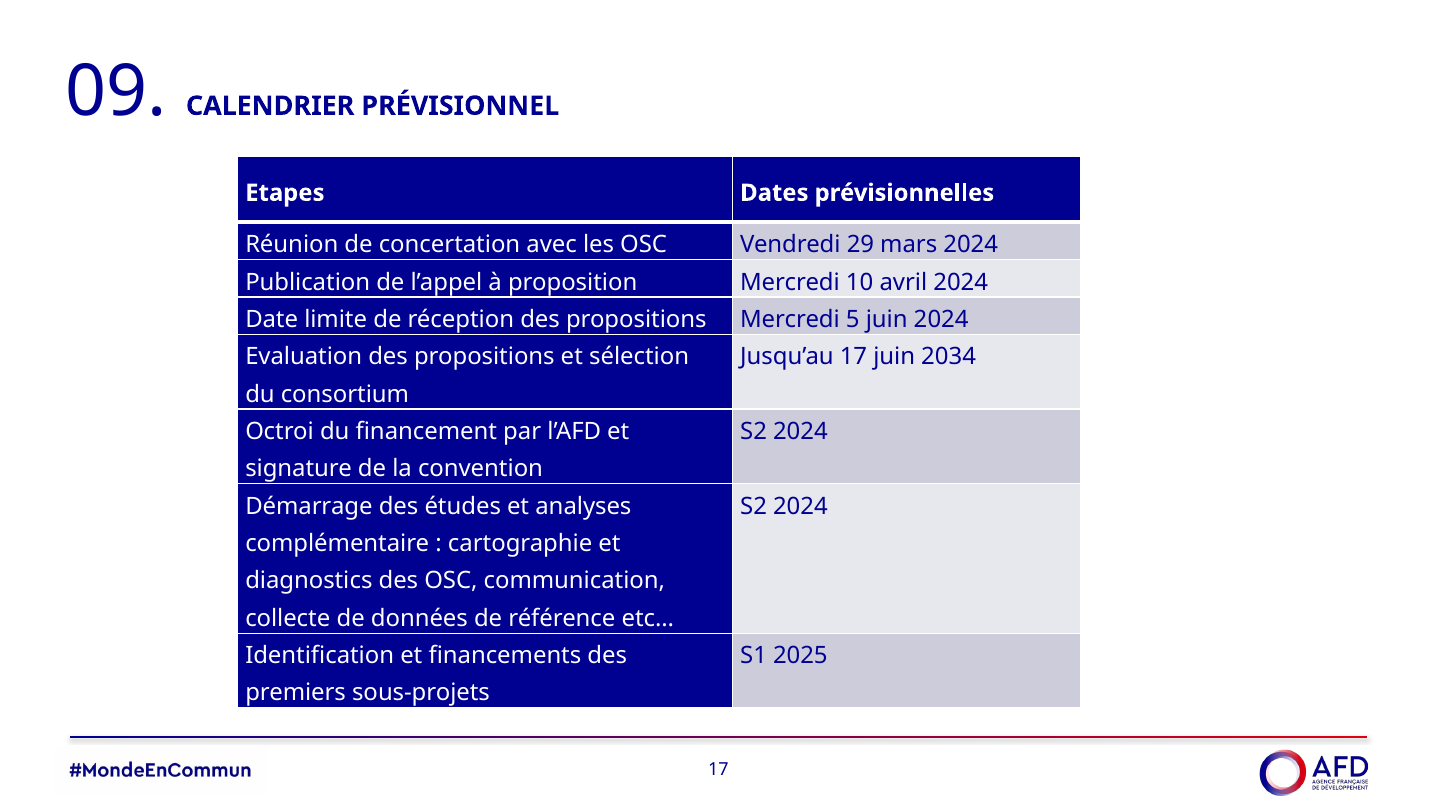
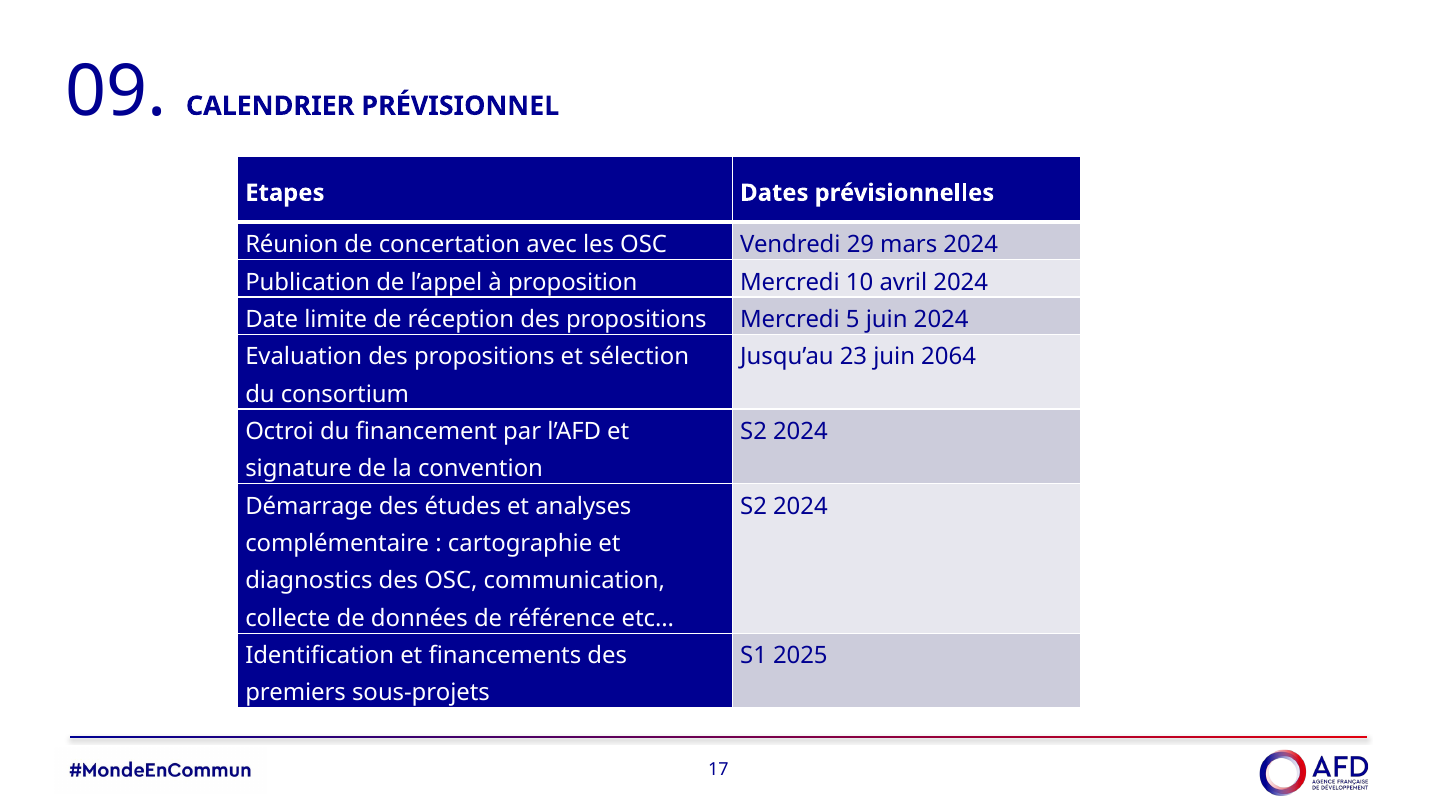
Jusqu’au 17: 17 -> 23 (853, 357)
2034: 2034 -> 2064 (949, 357)
